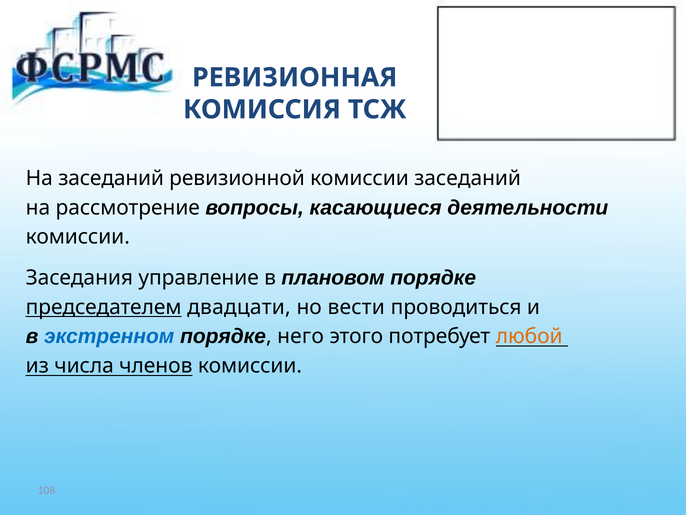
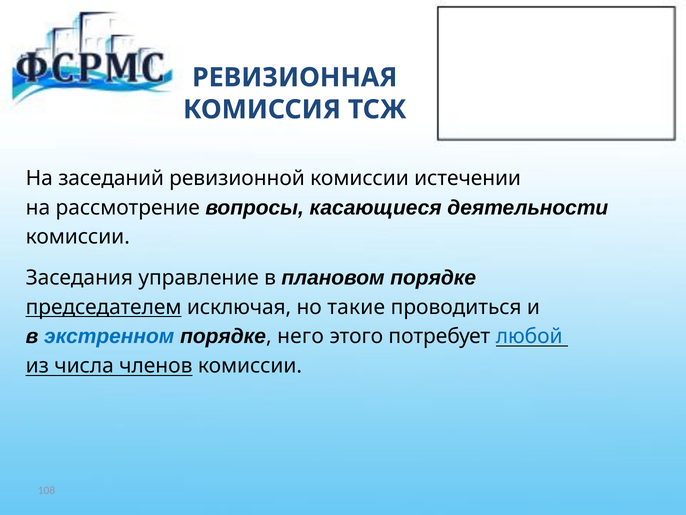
комиссии заседаний: заседаний -> истечении (468, 178)
двадцати: двадцати -> исключая (239, 307)
вести: вести -> такие (356, 307)
любой colour: orange -> blue (529, 336)
